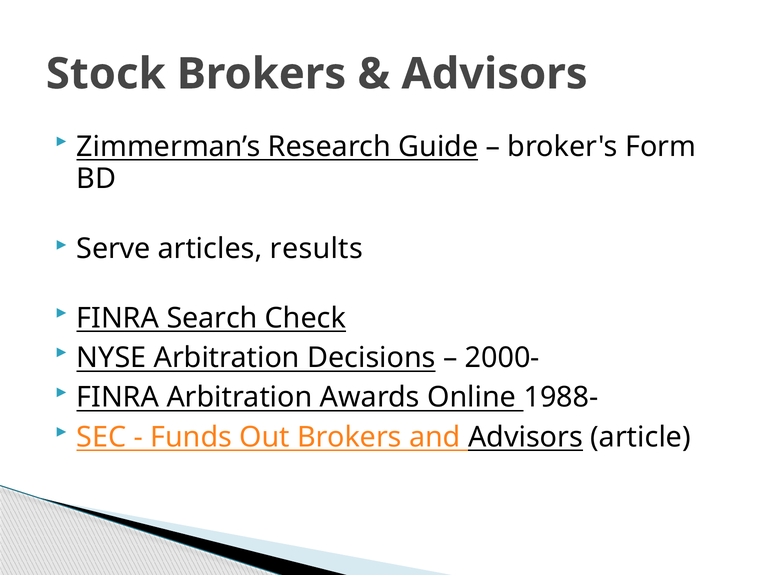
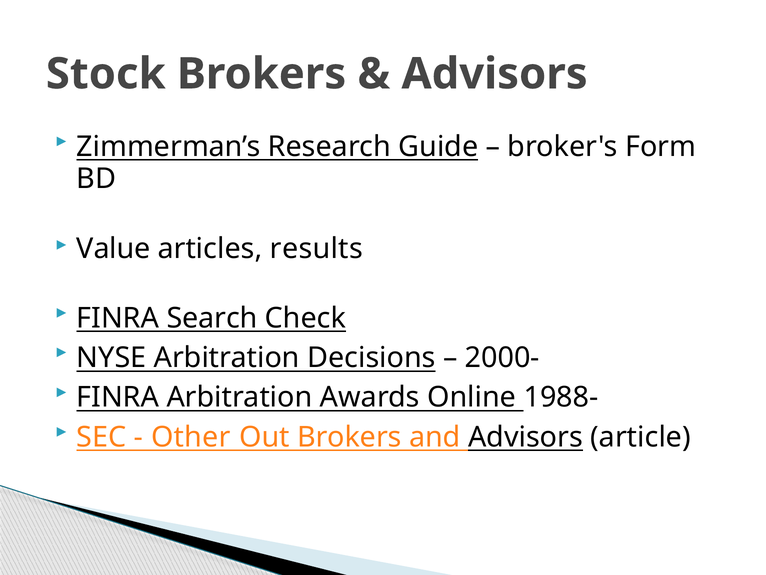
Serve: Serve -> Value (113, 248)
Funds: Funds -> Other (191, 437)
